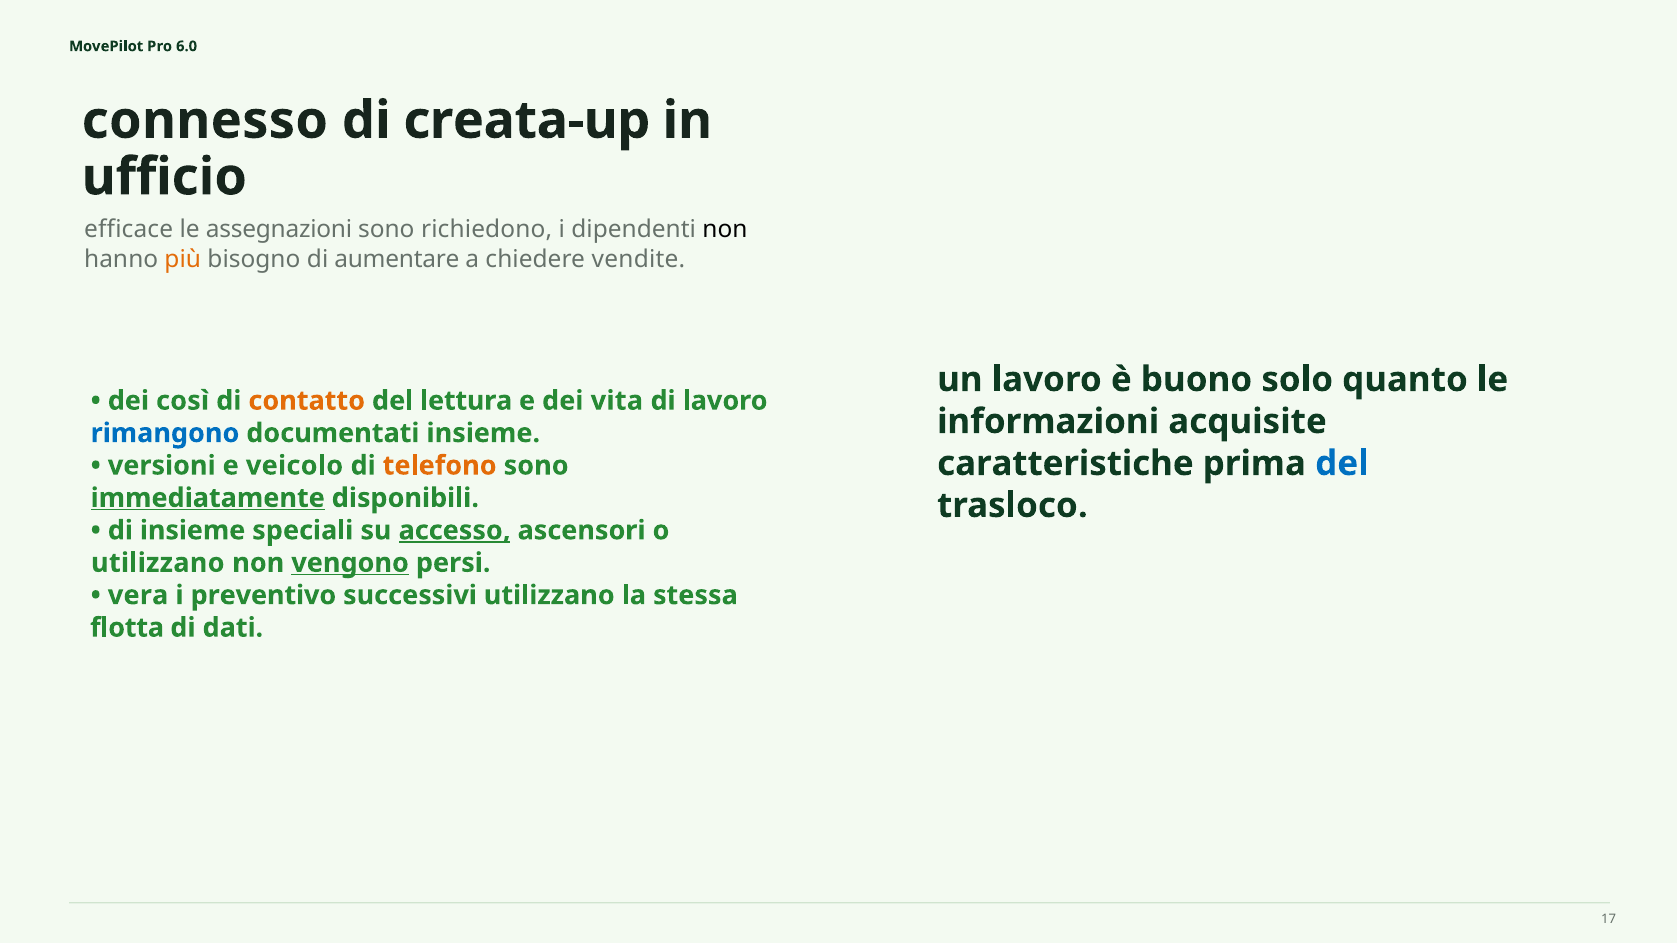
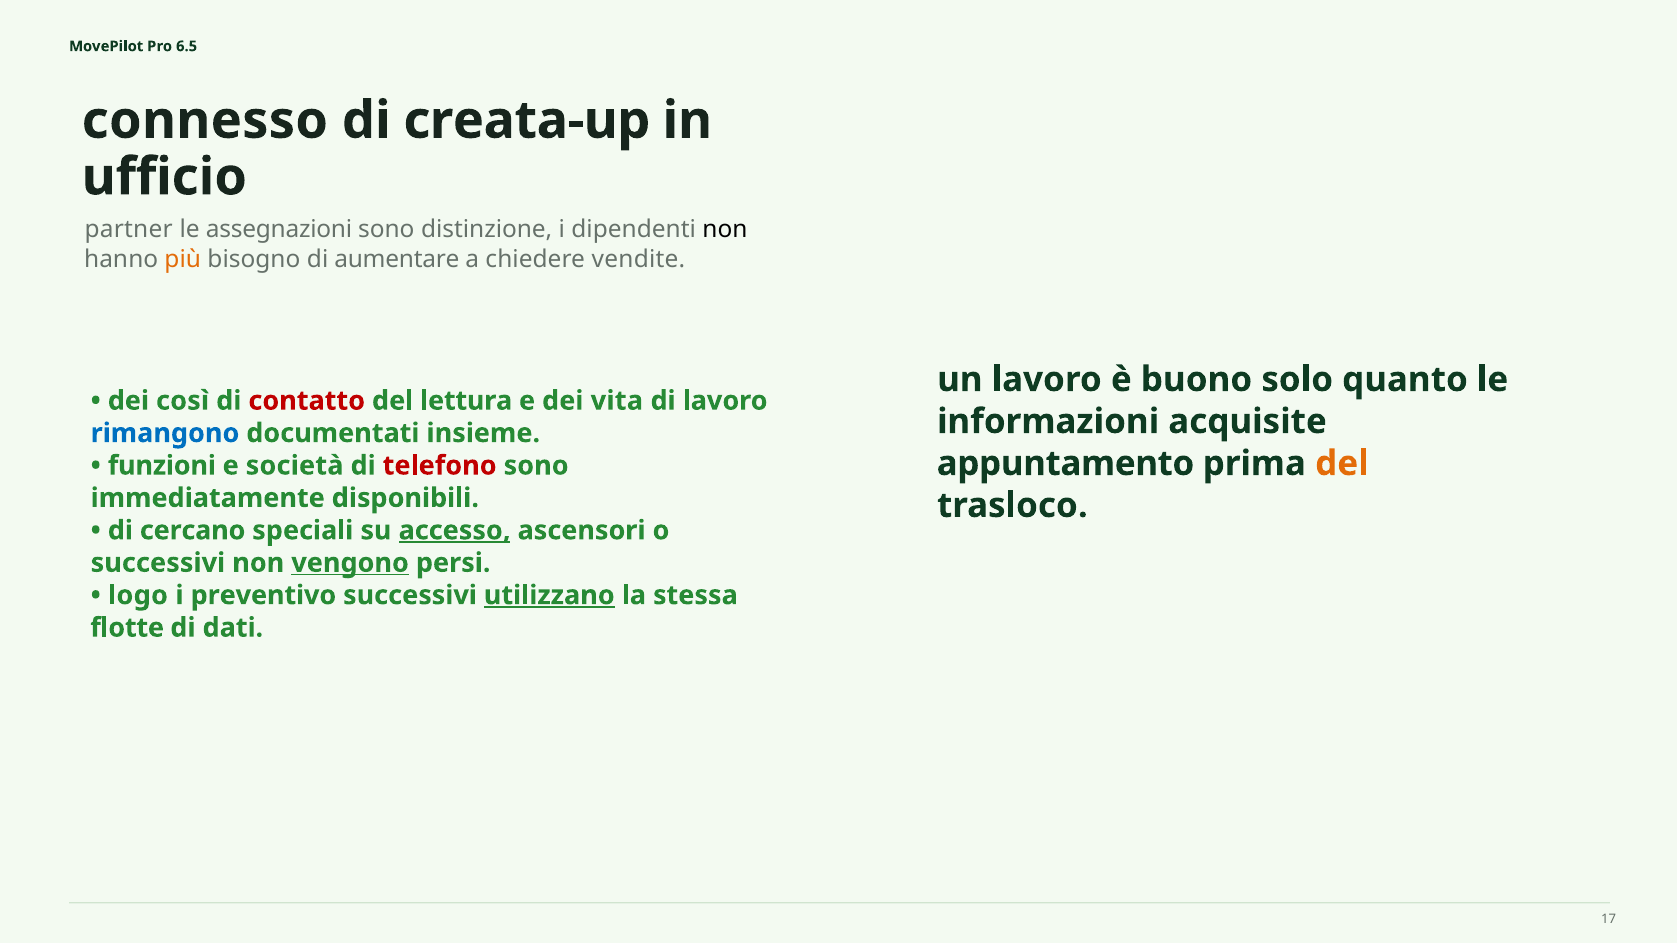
6.0: 6.0 -> 6.5 (187, 46)
efficace: efficace -> partner (129, 230)
richiedono: richiedono -> distinzione (487, 230)
contatto colour: orange -> red (307, 401)
caratteristiche: caratteristiche -> appuntamento (1066, 464)
del colour: blue -> orange (1342, 464)
versioni: versioni -> funzioni (162, 466)
veicolo: veicolo -> società (295, 466)
telefono colour: orange -> red (440, 466)
immediatamente underline: present -> none (208, 498)
di insieme: insieme -> cercano (193, 531)
utilizzano: utilizzano -> successivi (158, 563)
vera: vera -> logo (138, 595)
utilizzano underline: none -> present (549, 595)
flotta: flotta -> flotte (127, 628)
